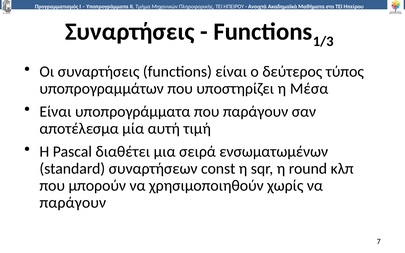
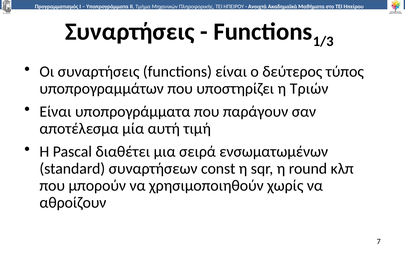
Μέσα: Μέσα -> Τριών (309, 89)
παράγουν: παράγουν -> αθροίζουν (73, 203)
